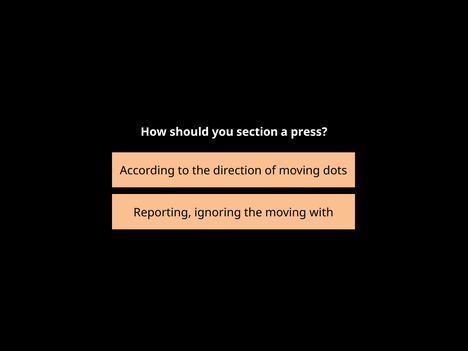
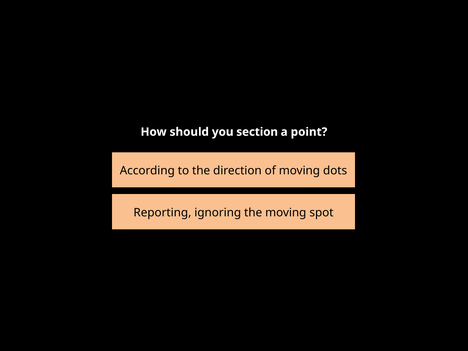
press: press -> point (309, 132)
with: with -> spot (321, 213)
